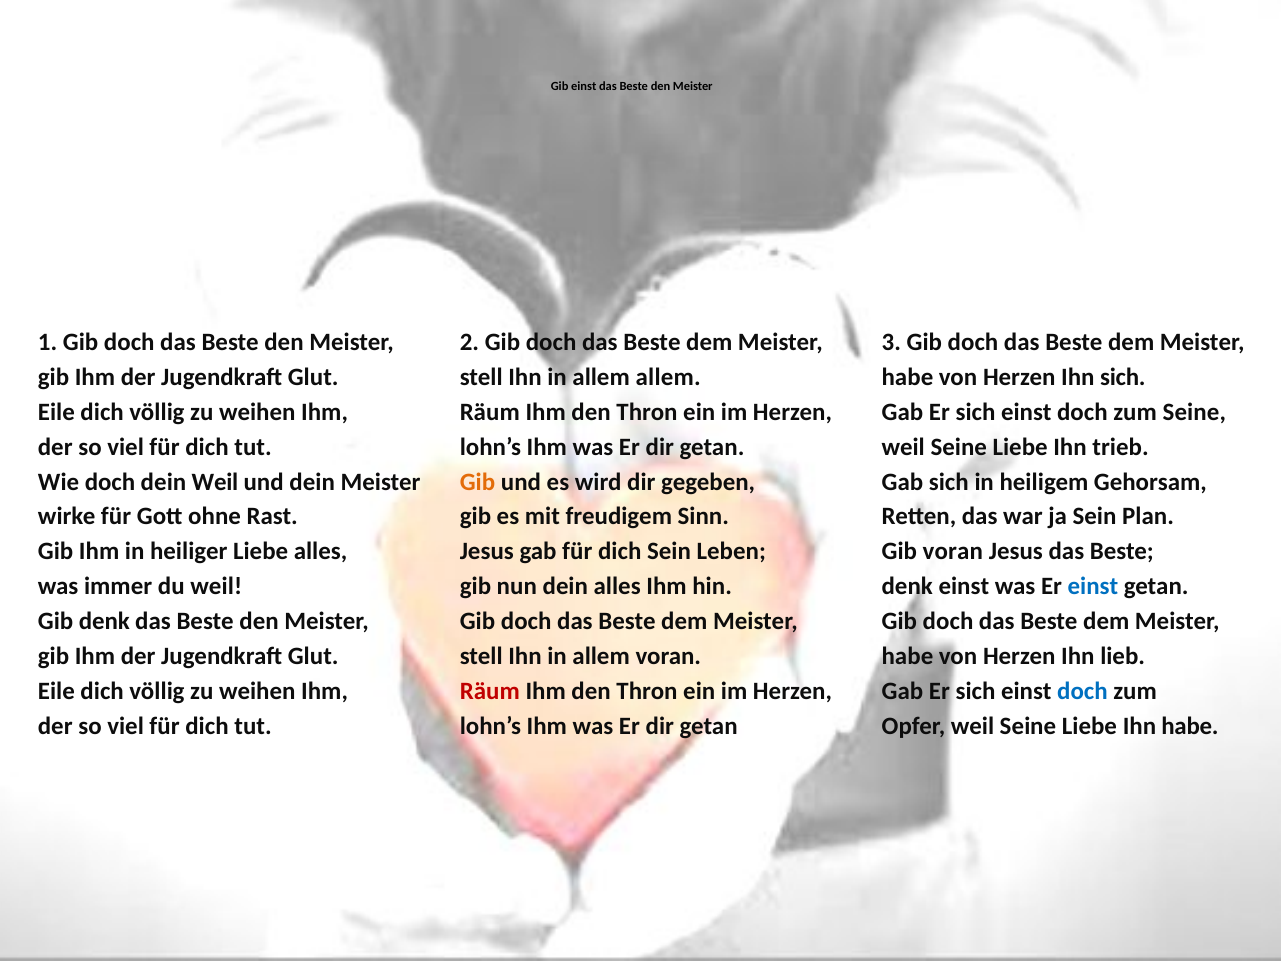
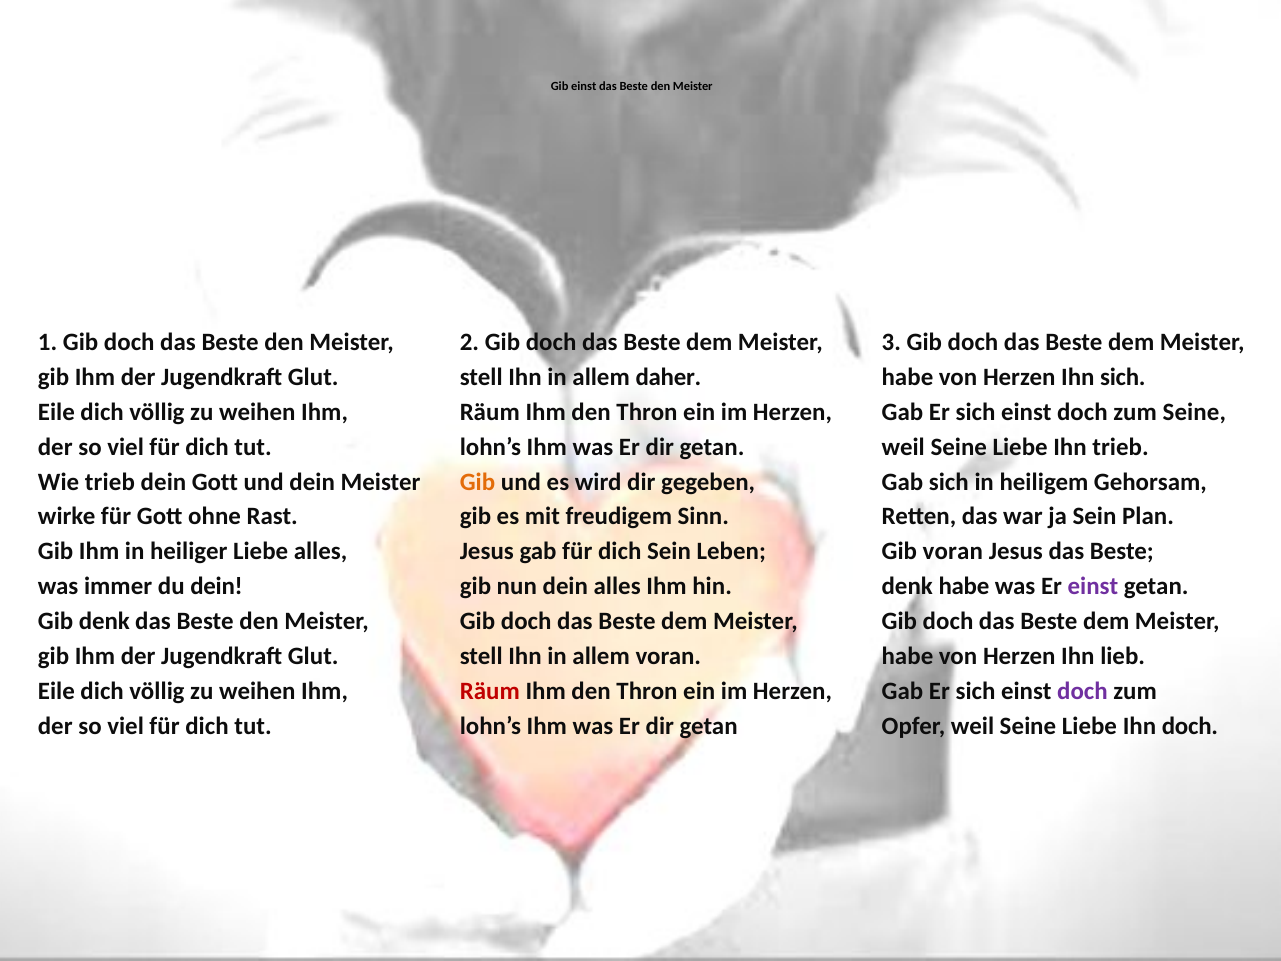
allem allem: allem -> daher (668, 377)
Wie doch: doch -> trieb (110, 482)
dein Weil: Weil -> Gott (215, 482)
du weil: weil -> dein (217, 586)
denk einst: einst -> habe (964, 586)
einst colour: blue -> purple (1093, 586)
doch colour: blue -> purple (1082, 691)
Ihn habe: habe -> doch (1190, 726)
